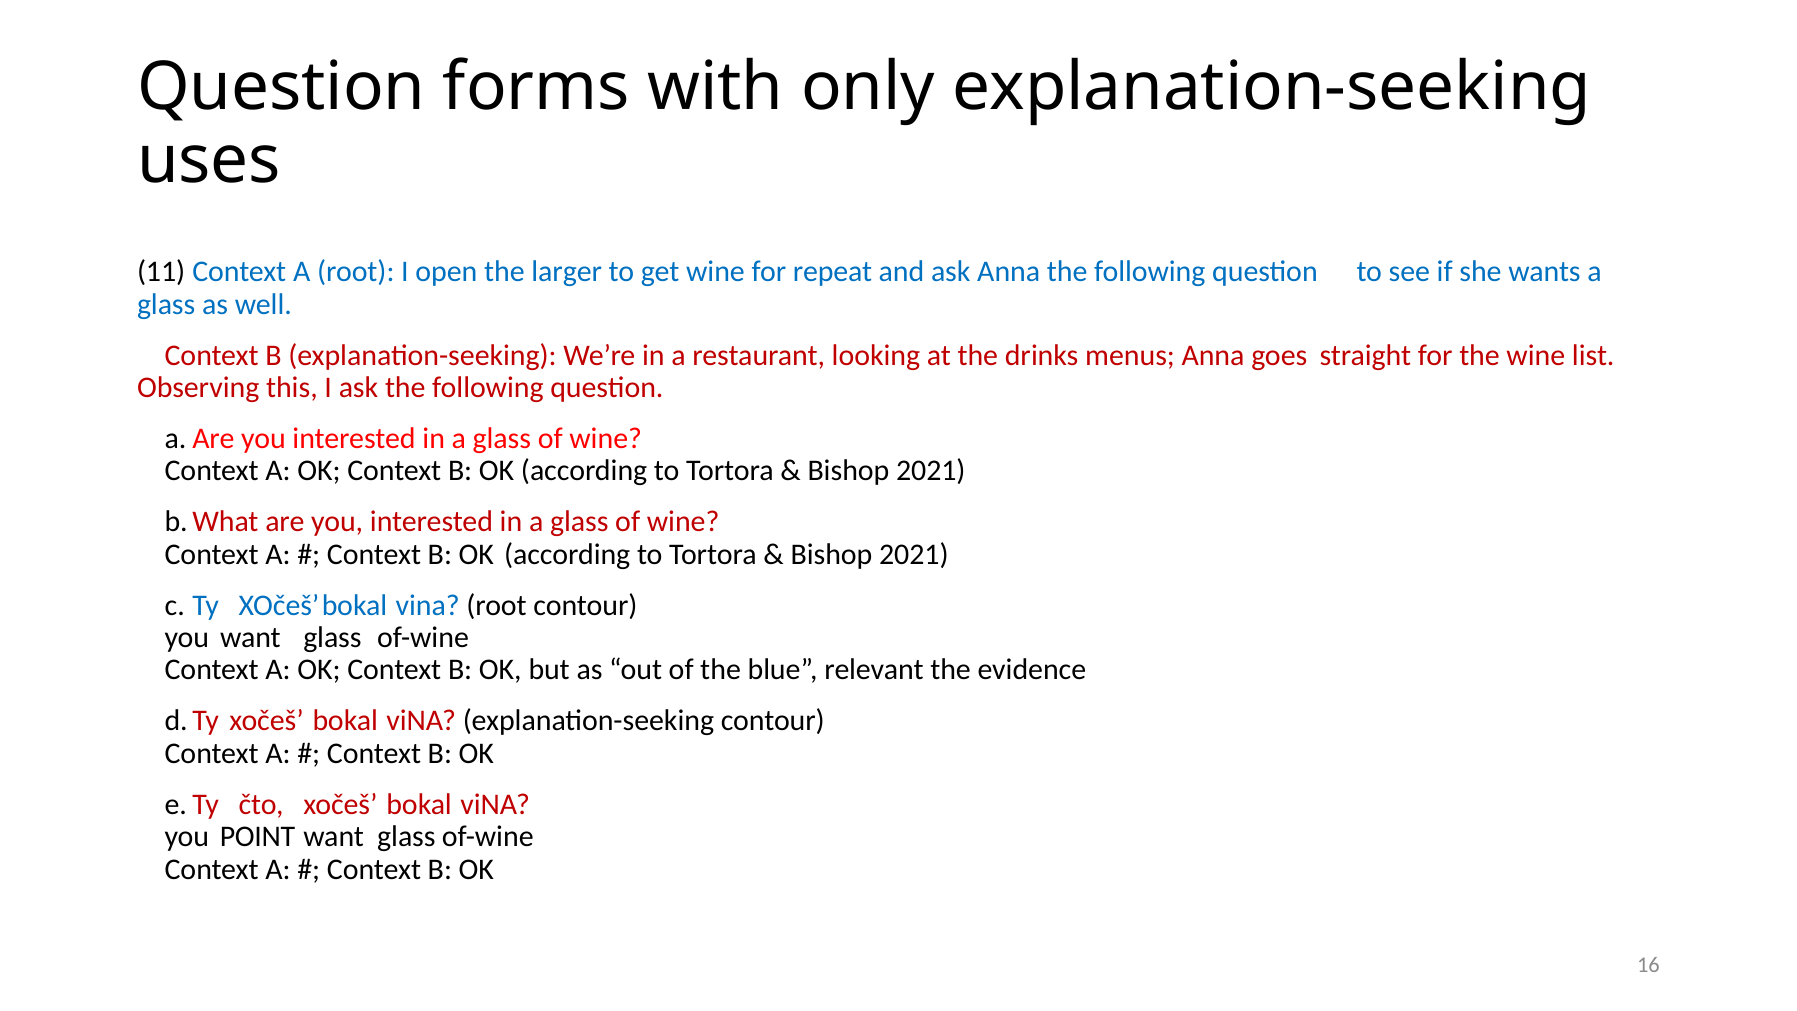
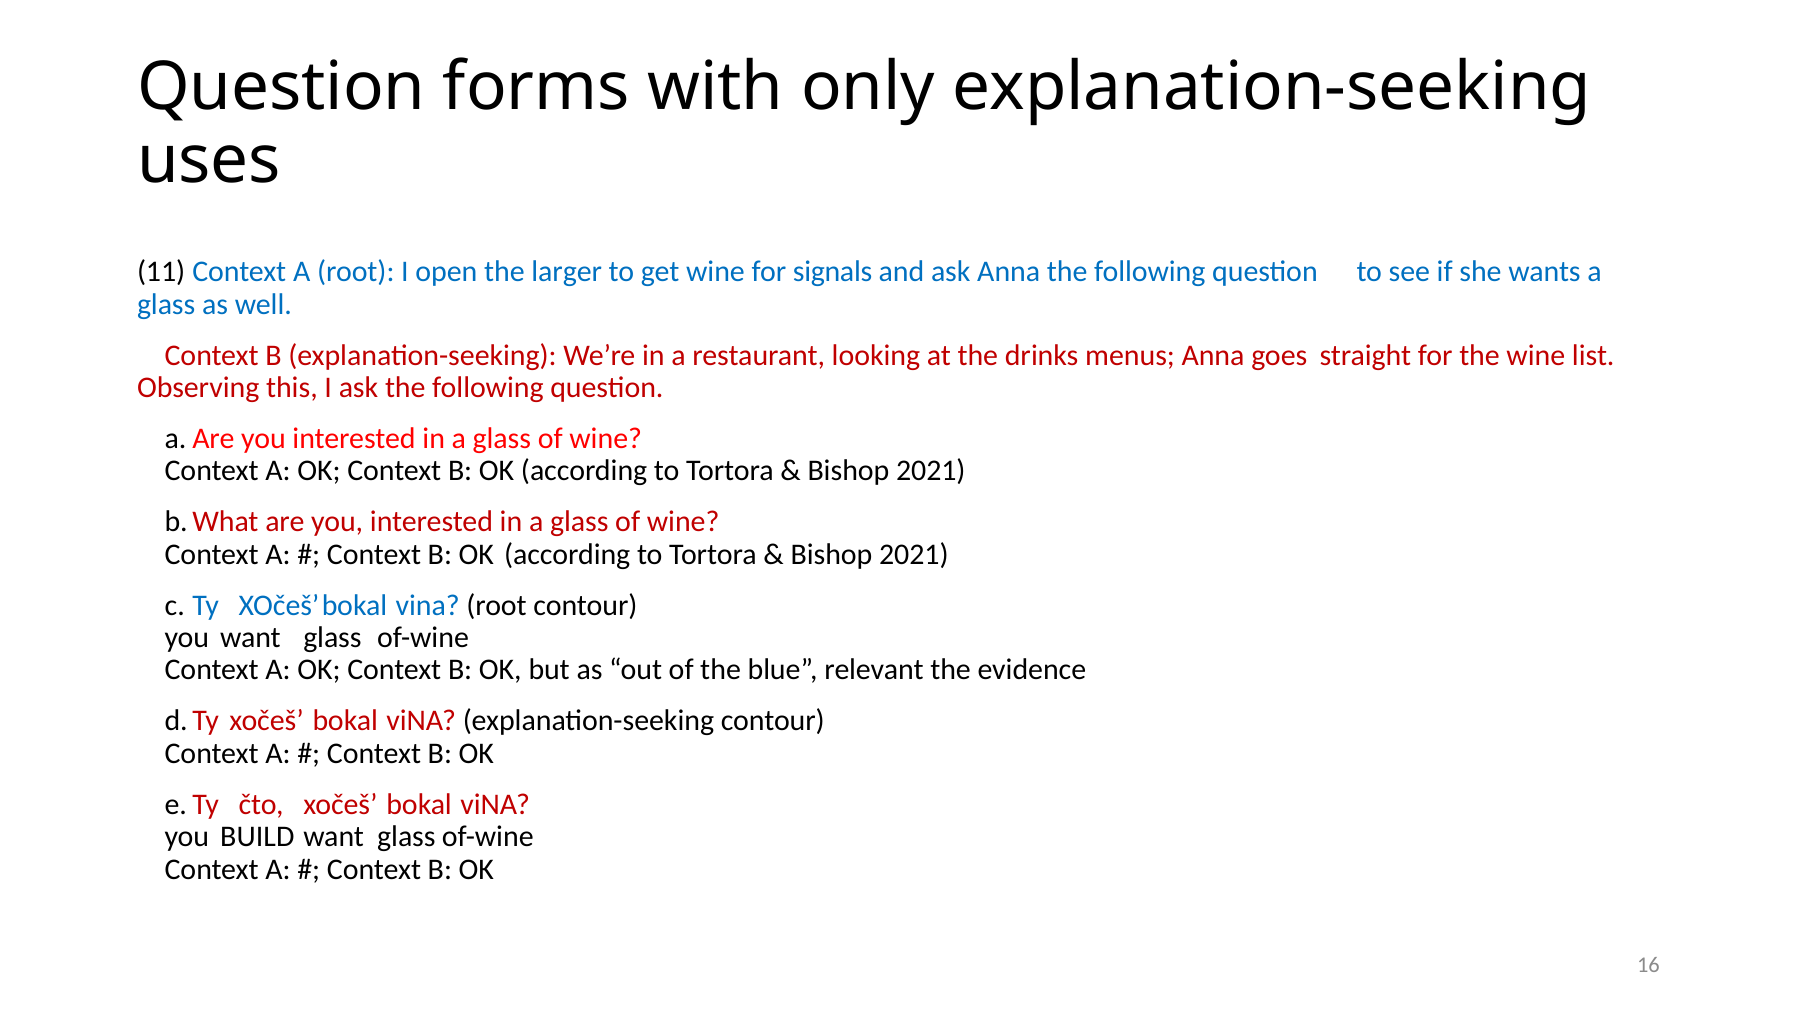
repeat: repeat -> signals (833, 272)
POINT: POINT -> BUILD (257, 837)
